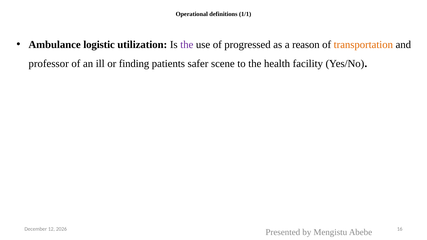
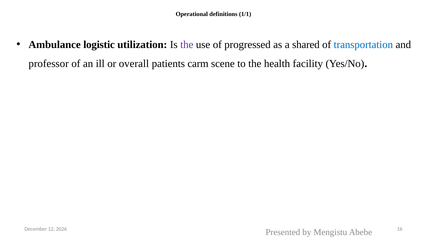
reason: reason -> shared (306, 45)
transportation colour: orange -> blue (363, 45)
finding: finding -> overall (134, 64)
safer: safer -> carm (198, 64)
